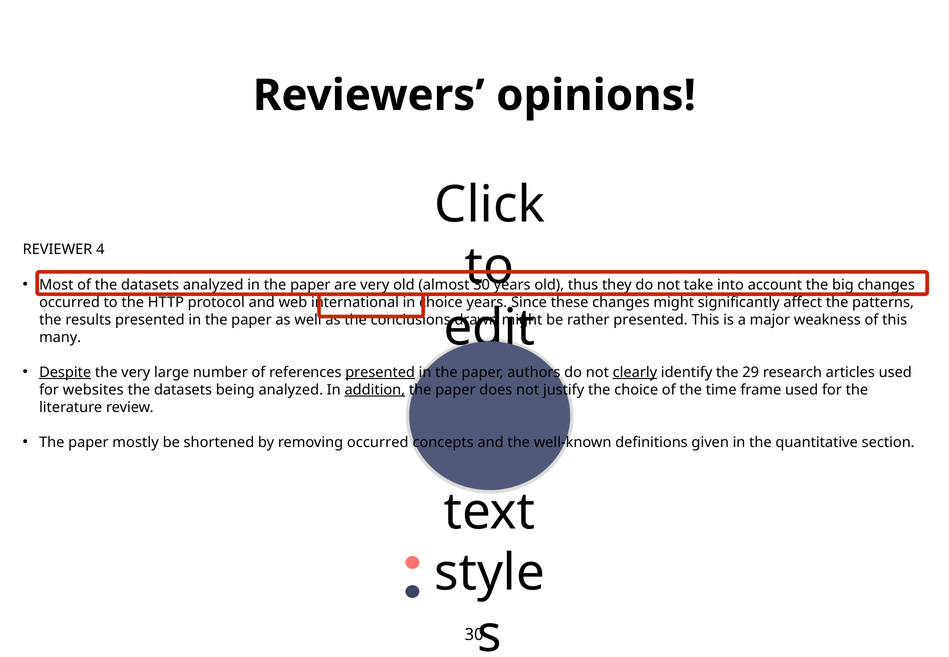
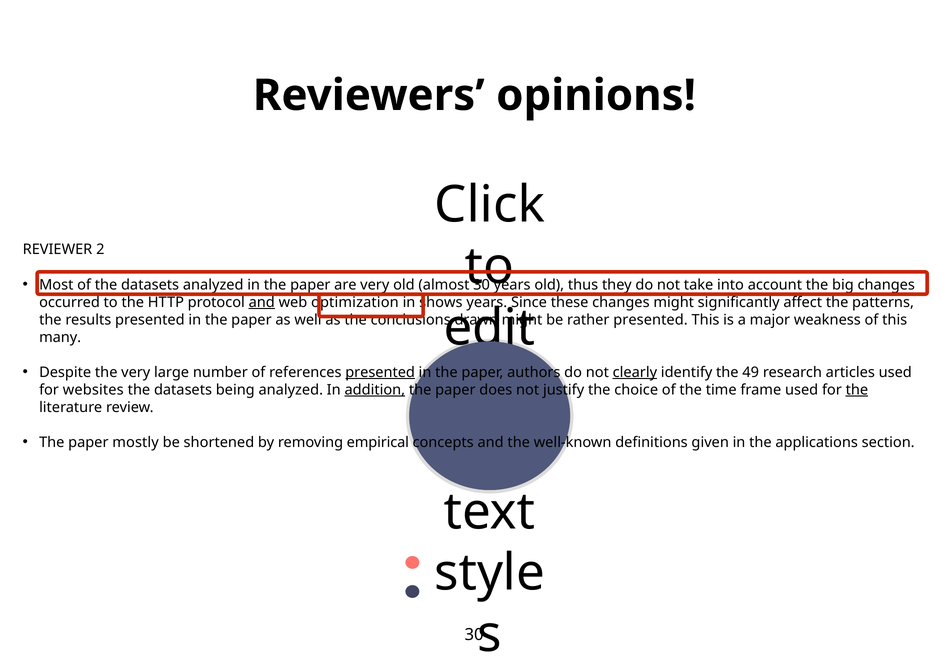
4: 4 -> 2 (100, 250)
and underline: none -> present (262, 302)
international: international -> optimization (355, 302)
in choice: choice -> shows (441, 302)
Despite underline: present -> none (65, 372)
29: 29 -> 49 (751, 372)
the underline: none -> present (857, 390)
removing occurred: occurred -> empirical (378, 442)
quantitative: quantitative -> applications (817, 442)
